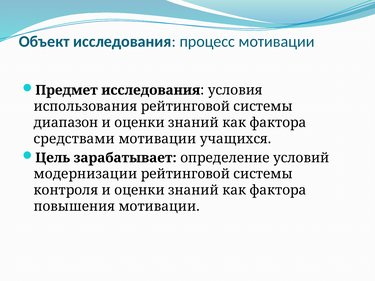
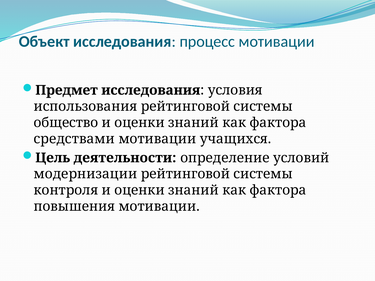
диапазон: диапазон -> общество (66, 123)
зарабатывает: зарабатывает -> деятельности (125, 158)
